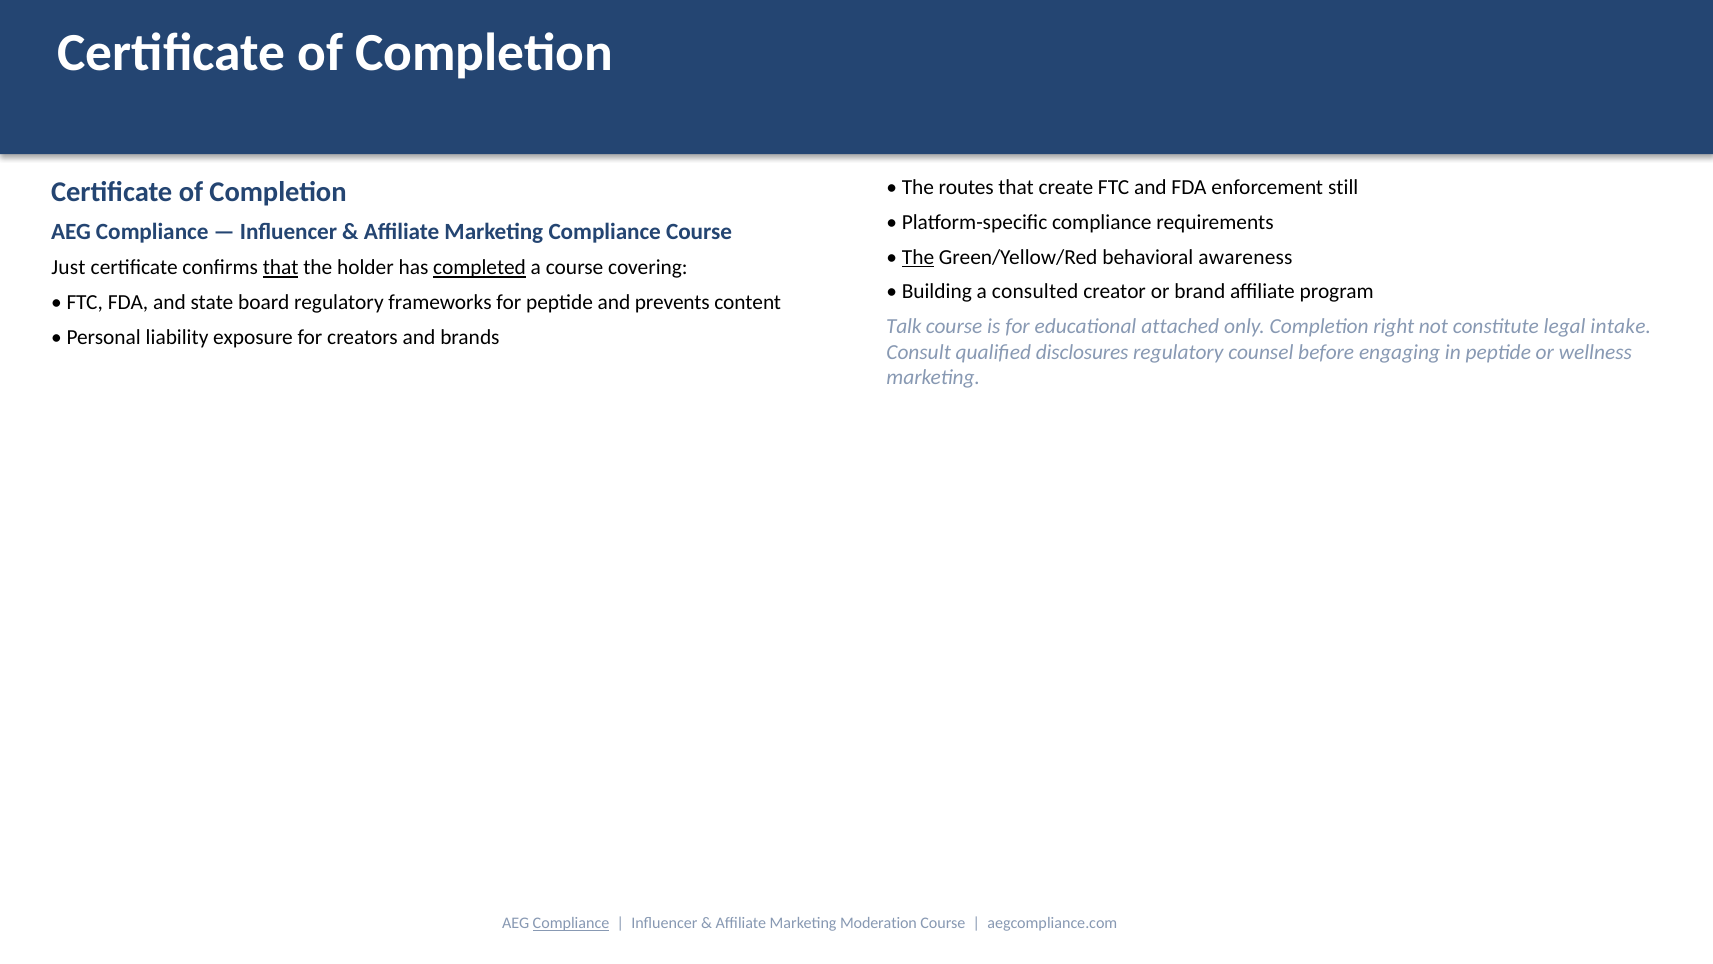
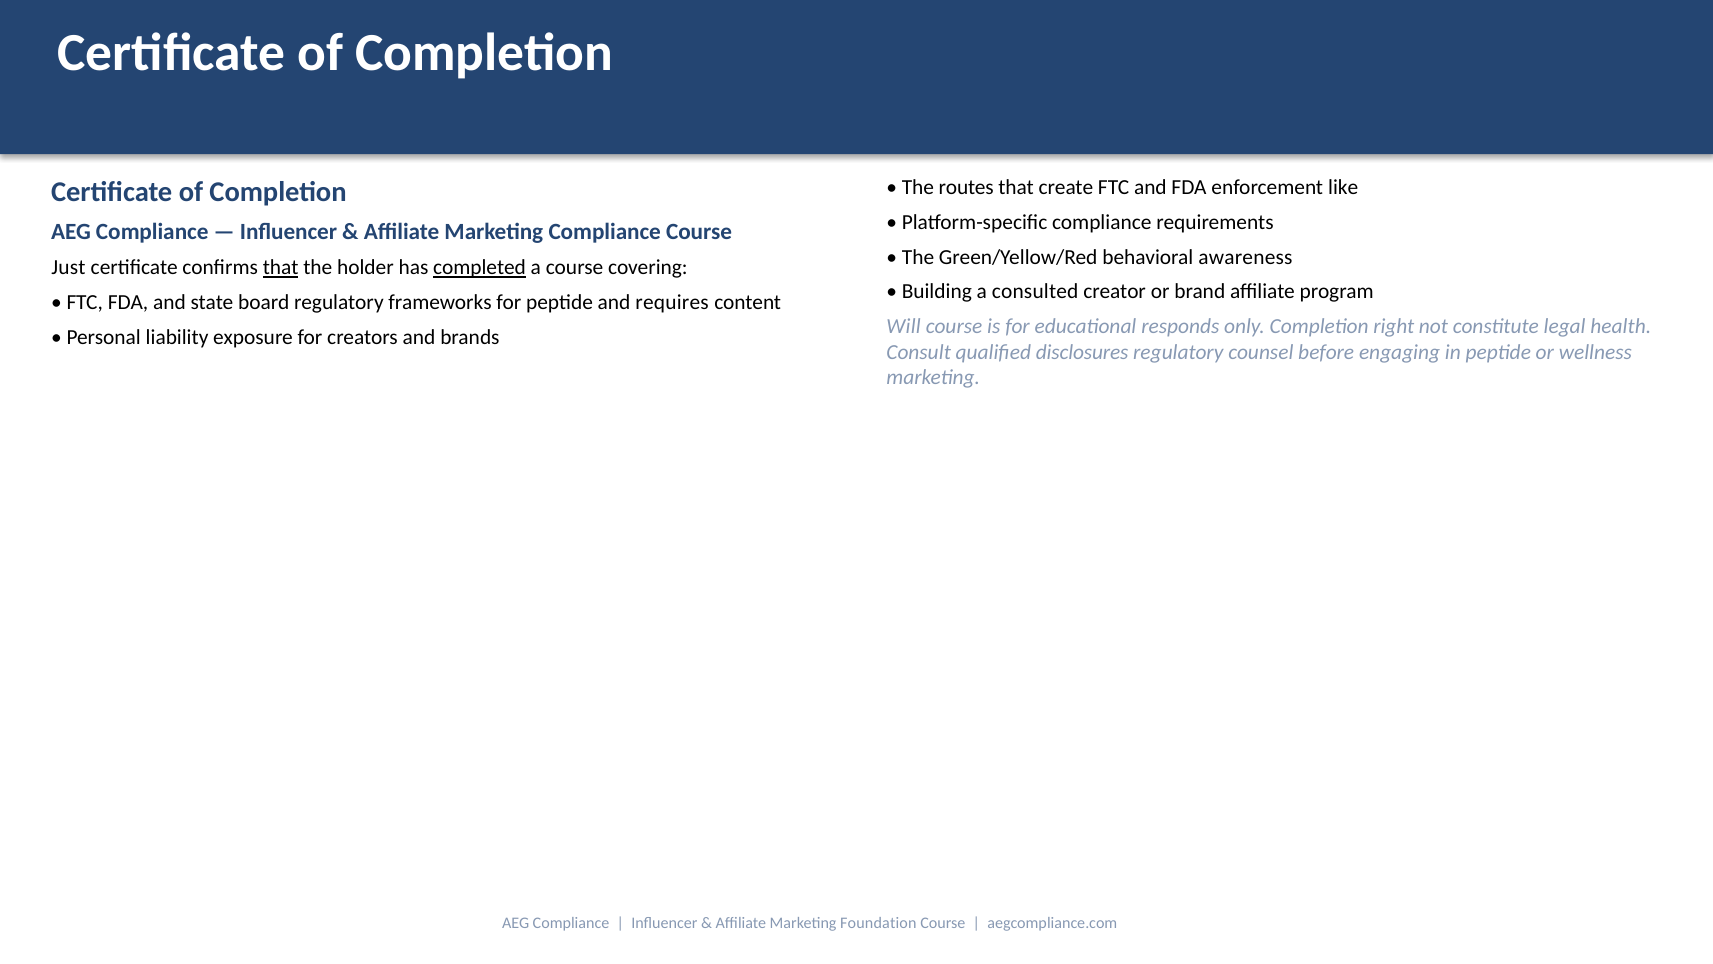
still: still -> like (1343, 188)
The underline: present -> none (918, 257)
prevents: prevents -> requires (672, 302)
Talk: Talk -> Will (904, 326)
attached: attached -> responds (1180, 326)
intake: intake -> health (1621, 326)
Compliance underline: present -> none (571, 923)
Moderation: Moderation -> Foundation (878, 923)
